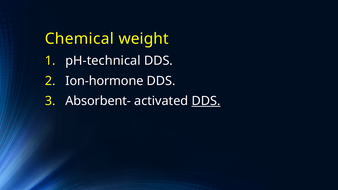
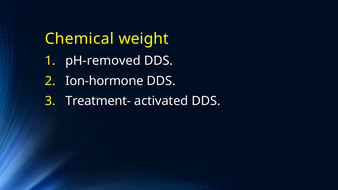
pH-technical: pH-technical -> pH-removed (103, 61)
Absorbent-: Absorbent- -> Treatment- (98, 101)
DDS underline: present -> none (206, 101)
